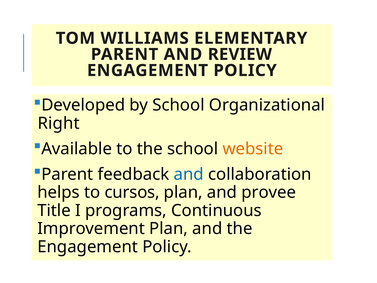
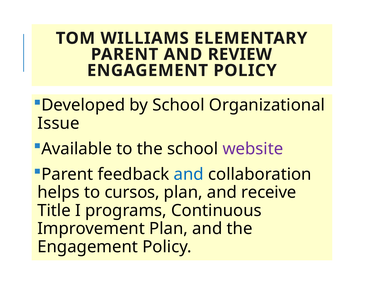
Right: Right -> Issue (59, 123)
website colour: orange -> purple (253, 149)
provee: provee -> receive (269, 192)
